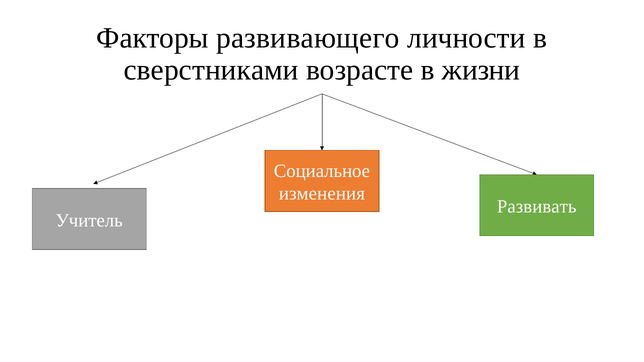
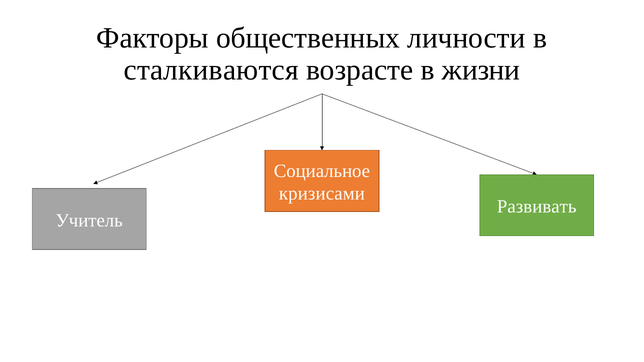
развивающего: развивающего -> общественных (308, 38)
сверстниками: сверстниками -> сталкиваются (211, 70)
изменения: изменения -> кризисами (322, 194)
